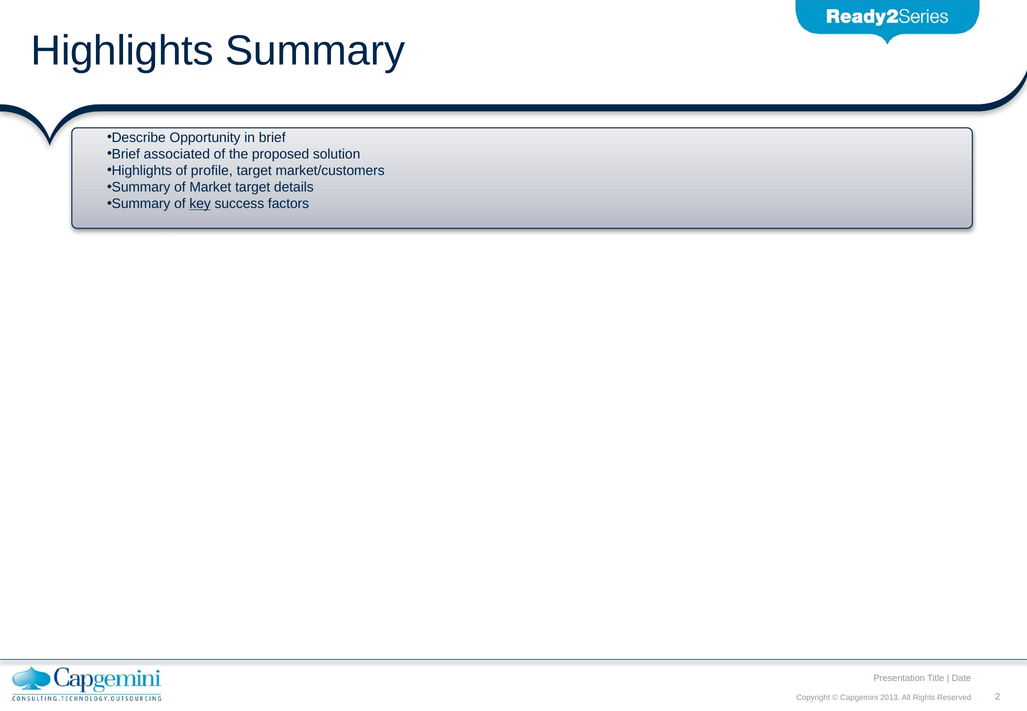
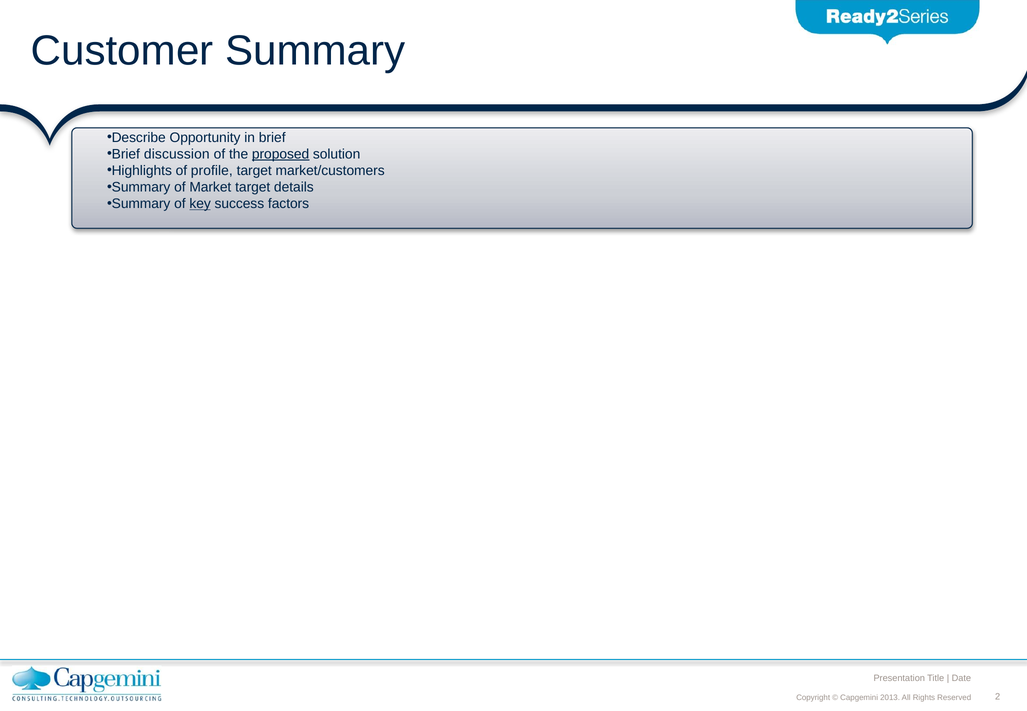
Highlights: Highlights -> Customer (122, 51)
associated: associated -> discussion (177, 154)
proposed underline: none -> present (281, 154)
